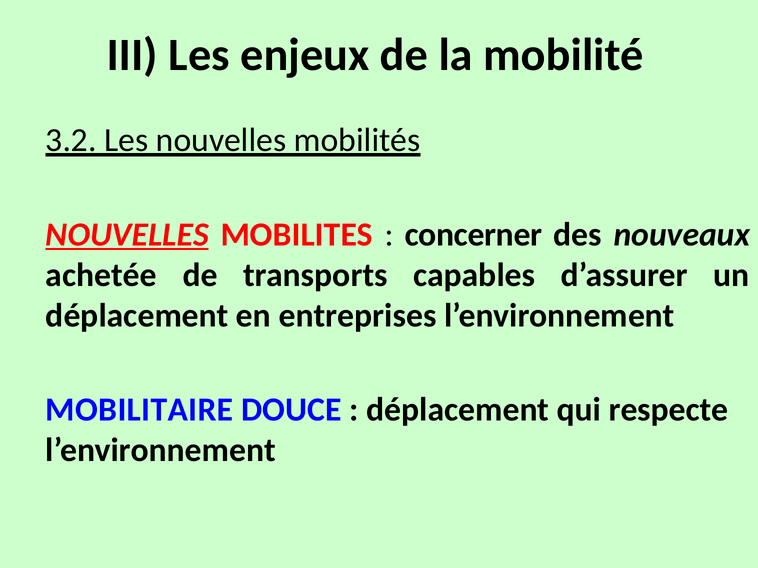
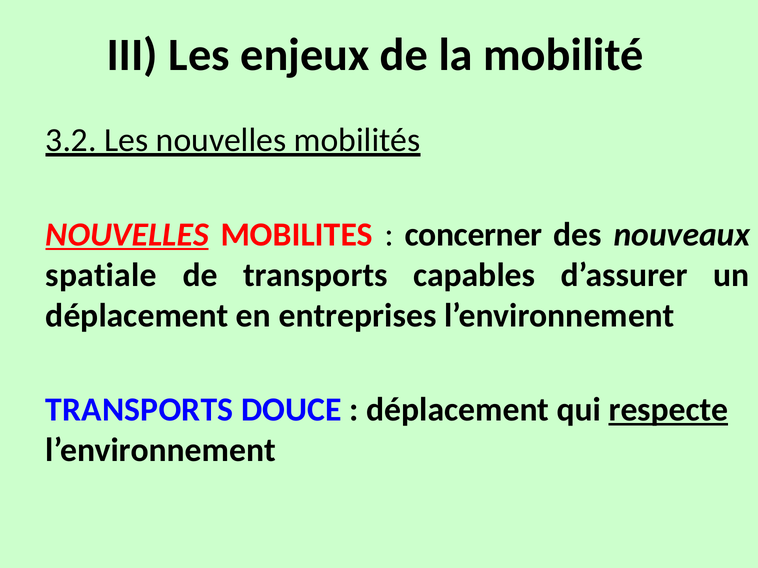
achetée: achetée -> spatiale (101, 275)
MOBILITAIRE: MOBILITAIRE -> TRANSPORTS (139, 410)
respecte underline: none -> present (668, 410)
